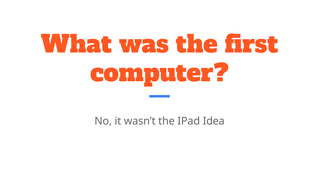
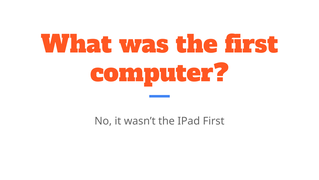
IPad Idea: Idea -> First (214, 121)
